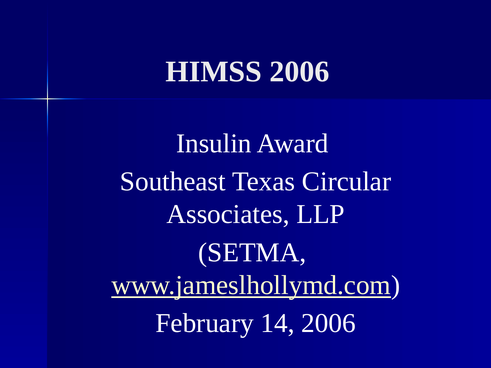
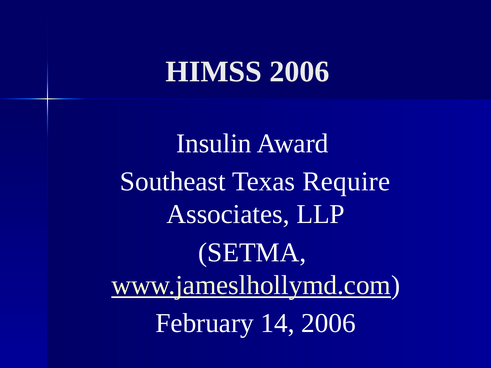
Circular: Circular -> Require (346, 182)
